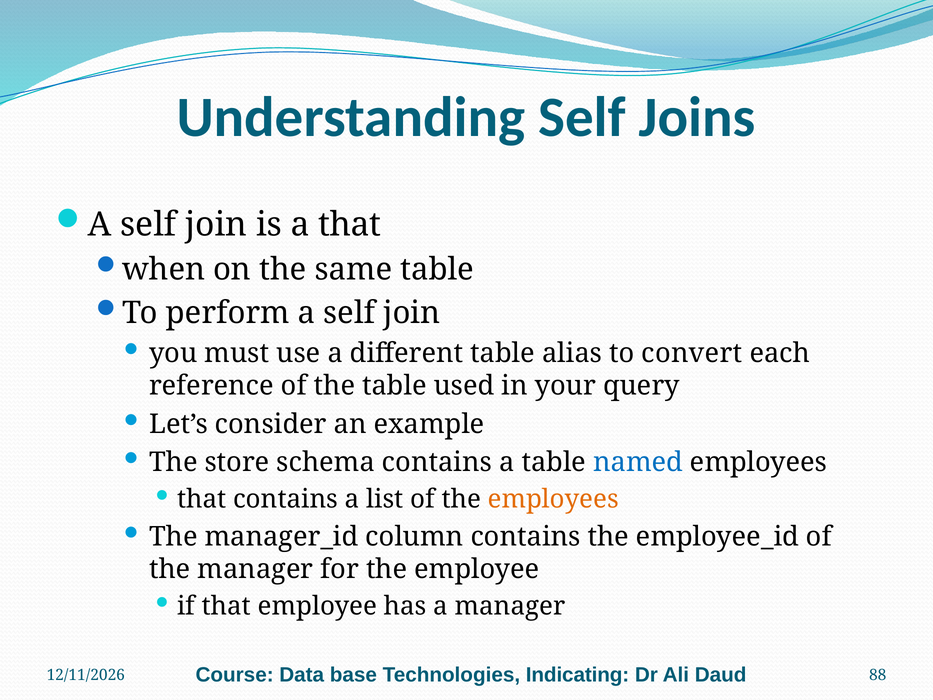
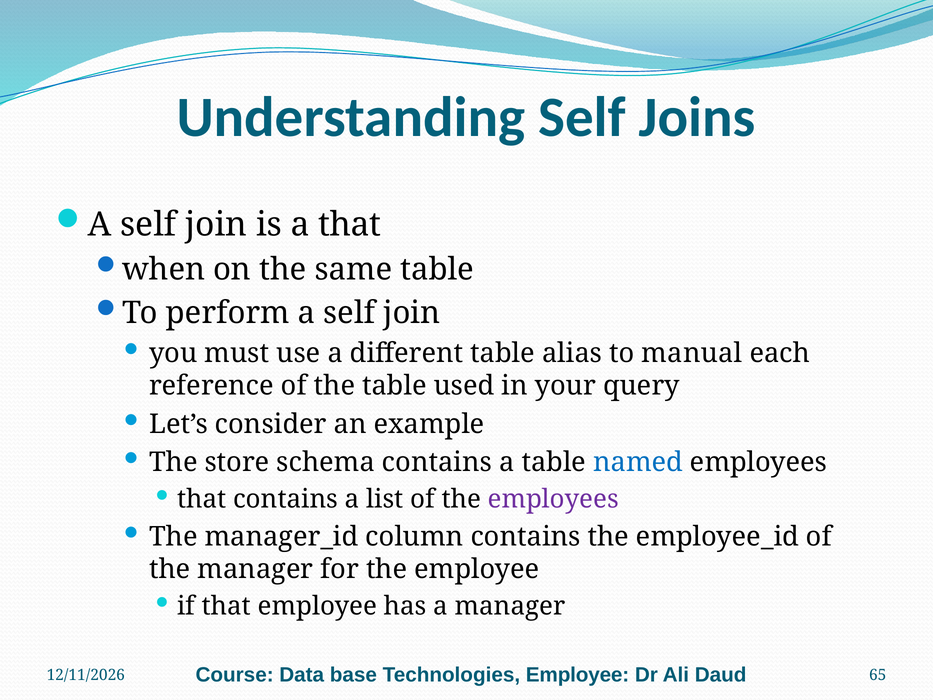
convert: convert -> manual (692, 353)
employees colour: orange -> purple (553, 499)
Technologies Indicating: Indicating -> Employee (578, 675)
88: 88 -> 65 (878, 675)
